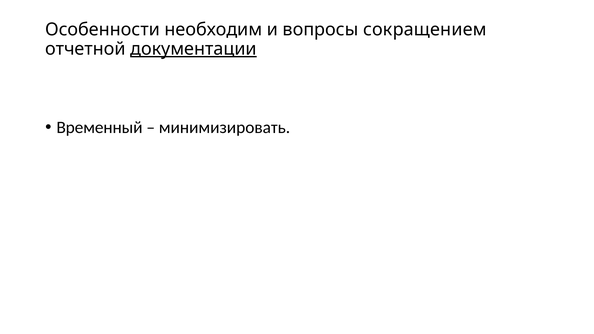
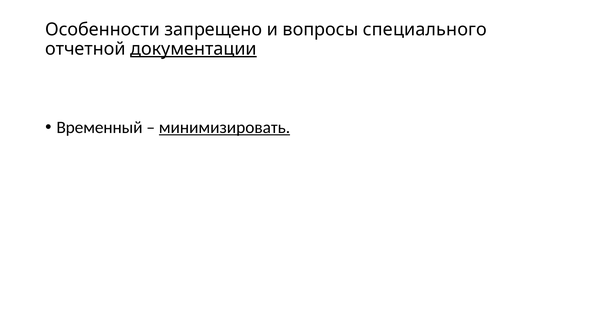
необходим: необходим -> запрещено (213, 30)
сокращением: сокращением -> специального (425, 30)
минимизировать underline: none -> present (224, 127)
